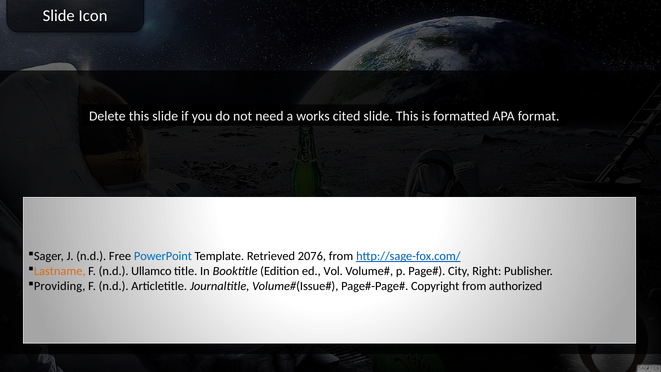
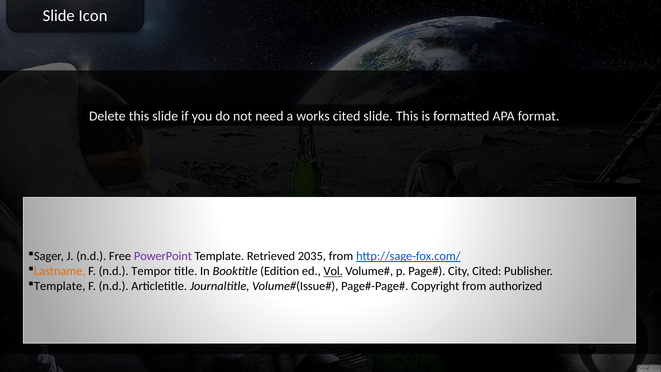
PowerPoint colour: blue -> purple (163, 256)
2076: 2076 -> 2035 (312, 256)
Ullamco: Ullamco -> Tempor (151, 271)
Vol underline: none -> present (333, 271)
City Right: Right -> Cited (487, 271)
Providing: Providing -> Template (60, 286)
